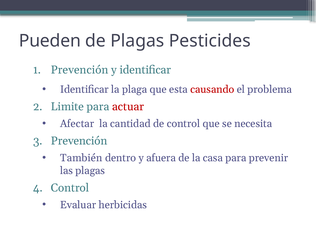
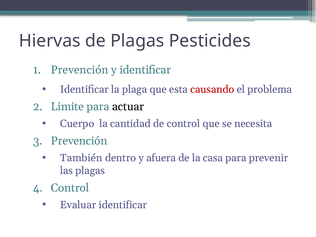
Pueden: Pueden -> Hiervas (50, 41)
actuar colour: red -> black (128, 107)
Afectar: Afectar -> Cuerpo (77, 124)
Evaluar herbicidas: herbicidas -> identificar (123, 205)
